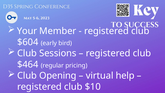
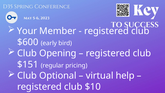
$604: $604 -> $600 (28, 42)
Sessions: Sessions -> Opening (58, 53)
$464: $464 -> $151 (28, 64)
Opening: Opening -> Optional (58, 75)
